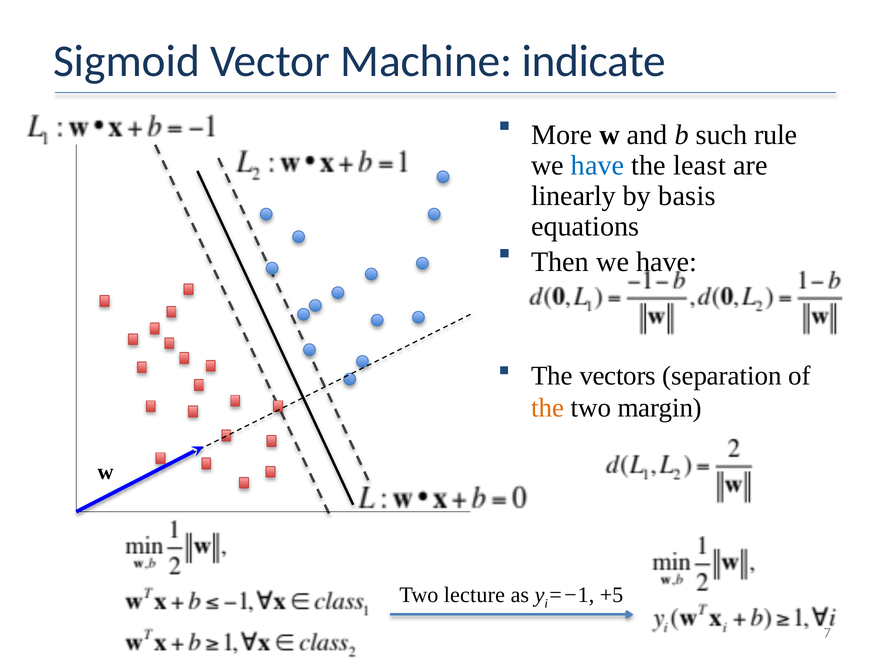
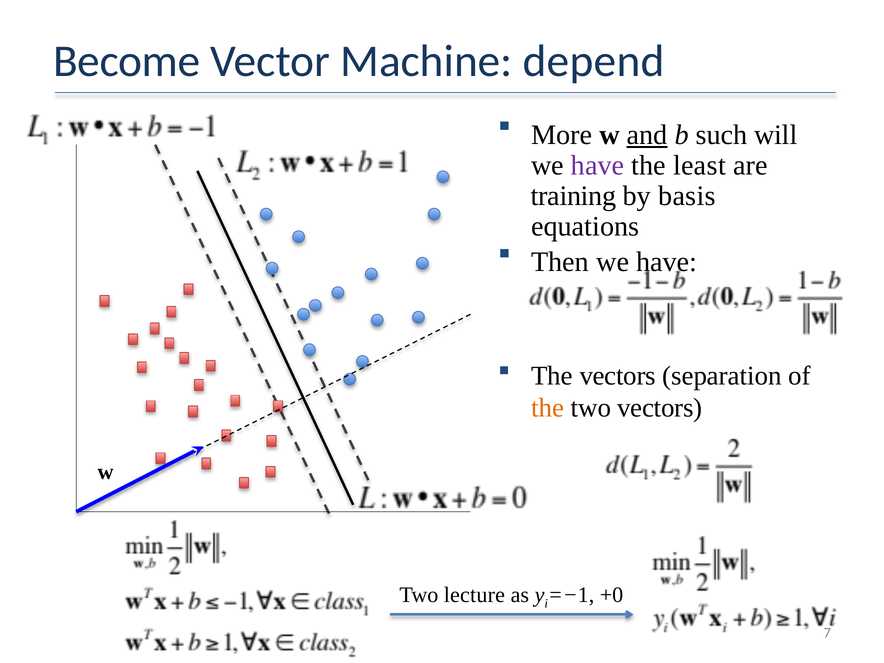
Sigmoid: Sigmoid -> Become (127, 61)
indicate: indicate -> depend (594, 61)
and underline: none -> present (647, 135)
rule: rule -> will (776, 135)
have colour: blue -> purple (598, 165)
linearly: linearly -> training (574, 196)
two margin: margin -> vectors (660, 408)
+5: +5 -> +0 (612, 595)
